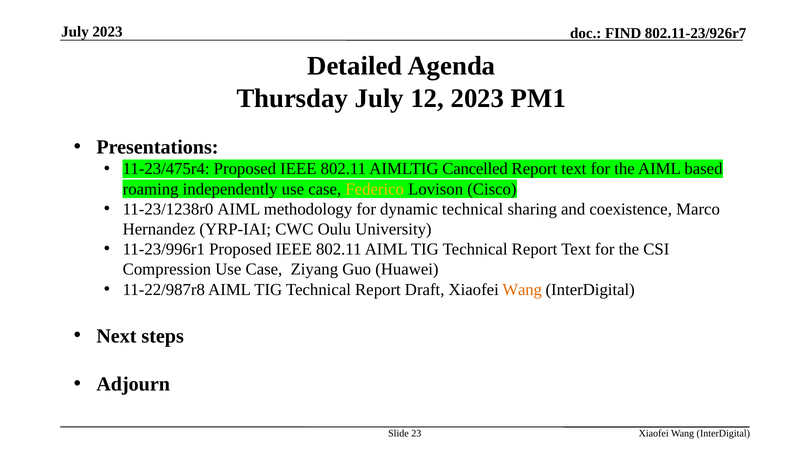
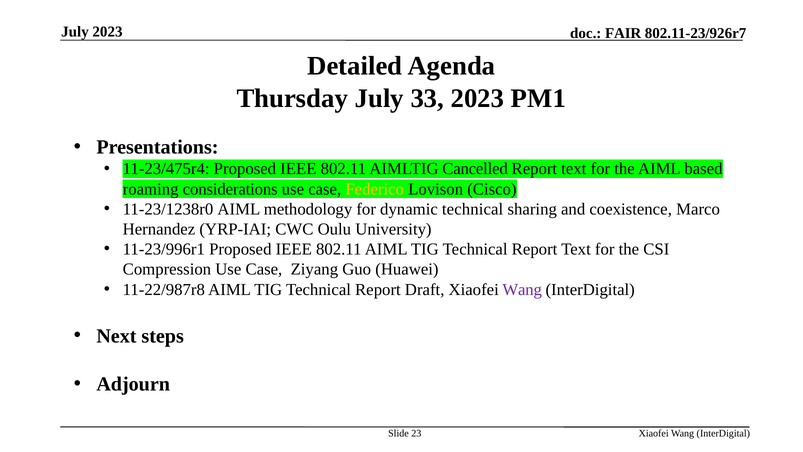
FIND: FIND -> FAIR (623, 33)
12: 12 -> 33 (427, 98)
independently: independently -> considerations (230, 189)
Wang colour: orange -> purple (522, 289)
